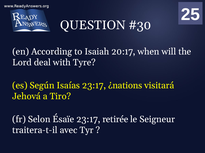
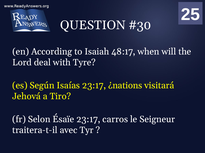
20:17: 20:17 -> 48:17 (123, 52)
retirée: retirée -> carros (115, 120)
